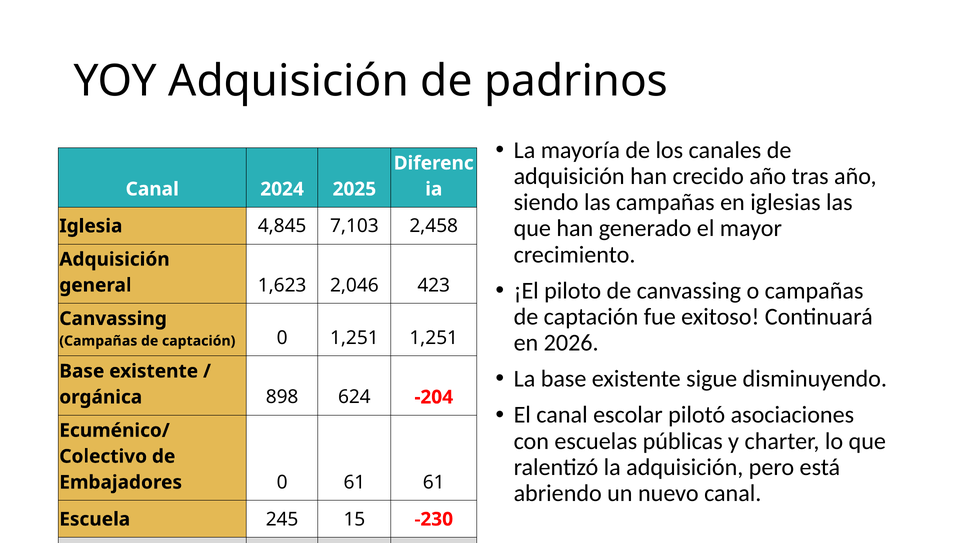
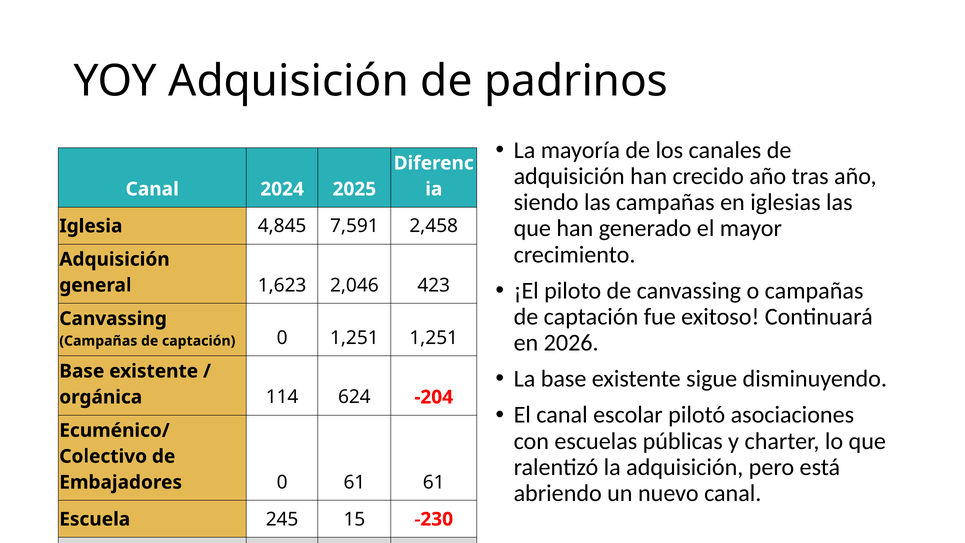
7,103: 7,103 -> 7,591 (354, 226)
898: 898 -> 114 (282, 397)
